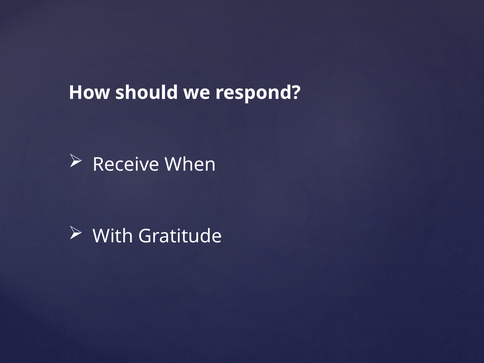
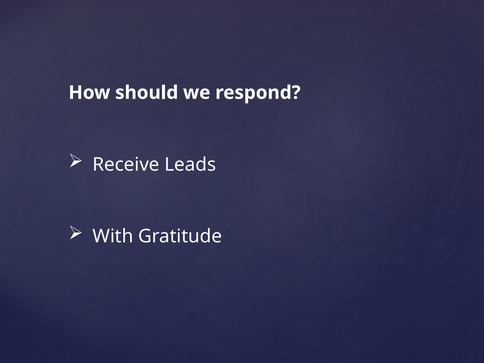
When: When -> Leads (190, 164)
